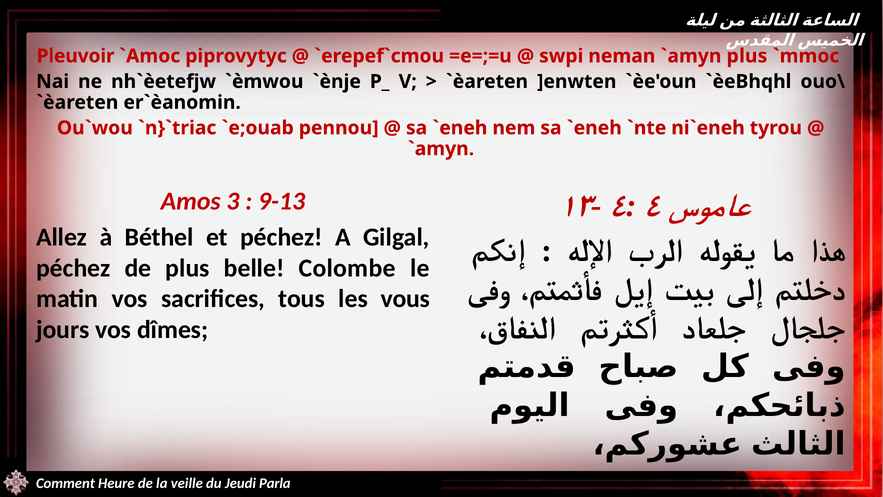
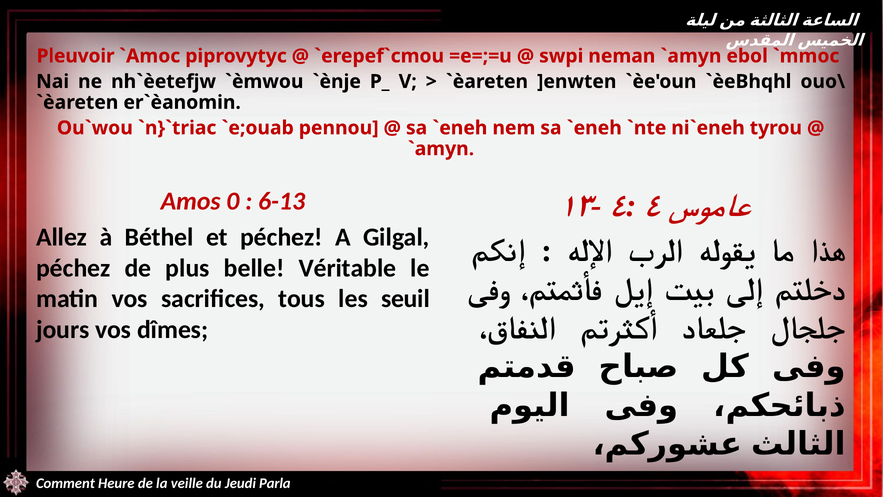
plus: plus -> ebol (747, 56)
3: 3 -> 0 (233, 201)
9-13: 9-13 -> 6-13 (282, 201)
Colombe: Colombe -> Véritable (347, 268)
vous: vous -> seuil (406, 299)
